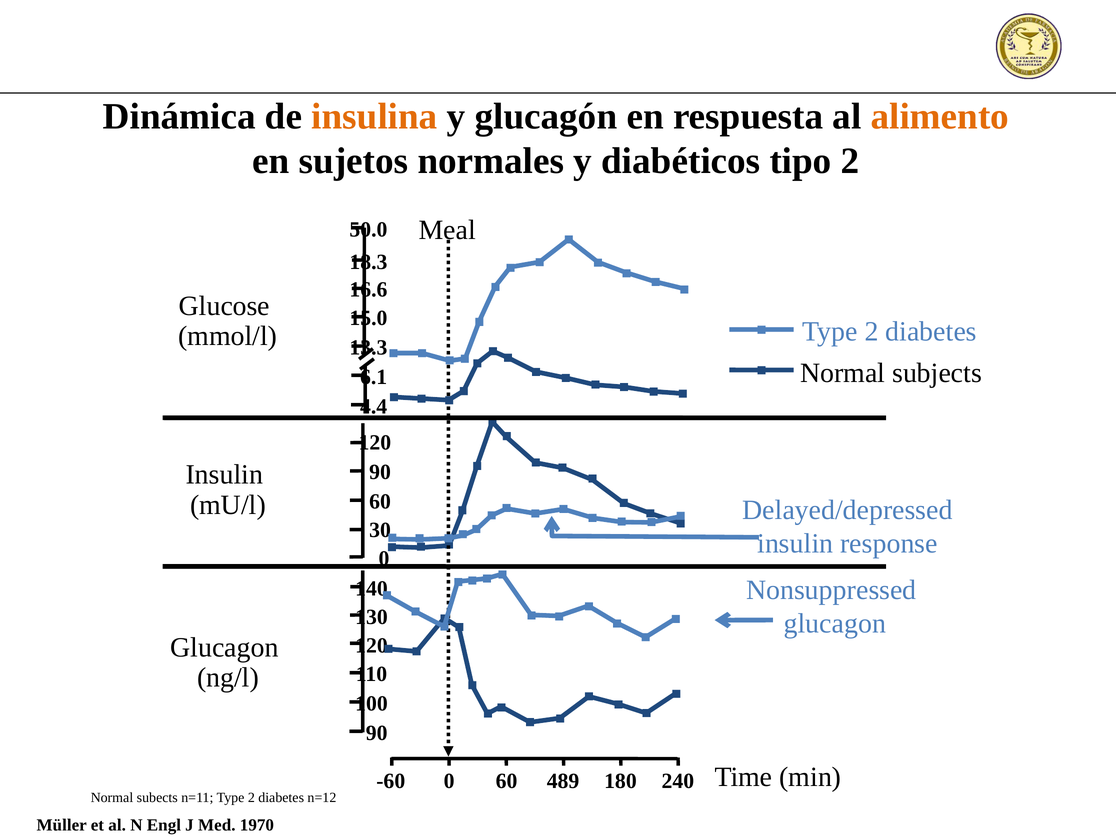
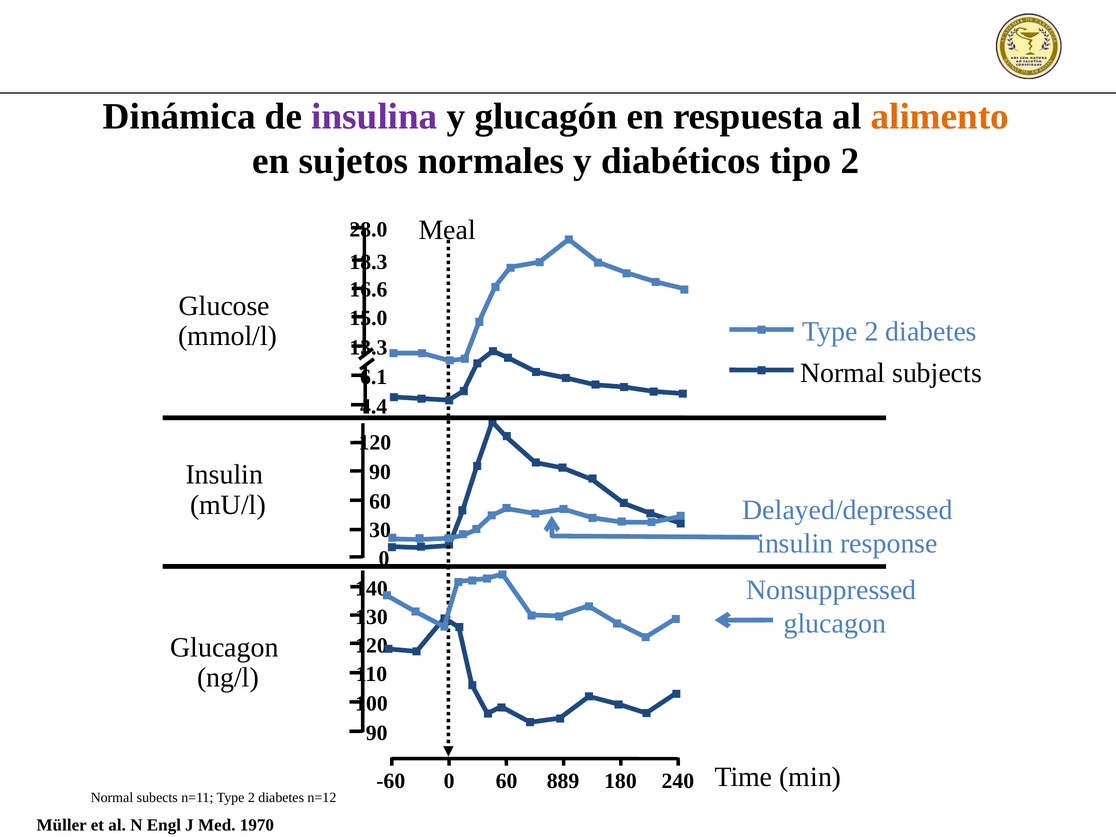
insulina colour: orange -> purple (374, 116)
50.0: 50.0 -> 28.0 (368, 230)
489: 489 -> 889 (563, 781)
